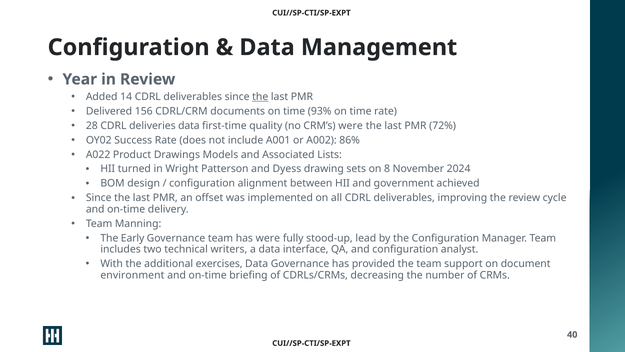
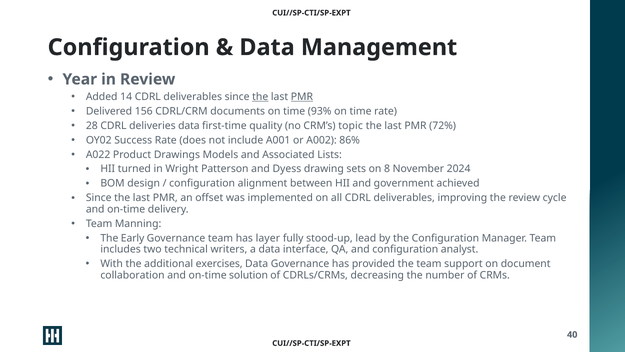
PMR underline: none -> present (302, 96)
CRM’s were: were -> topic (351, 125)
has were: were -> layer (268, 238)
environment: environment -> collaboration (132, 275)
briefing: briefing -> solution (249, 275)
